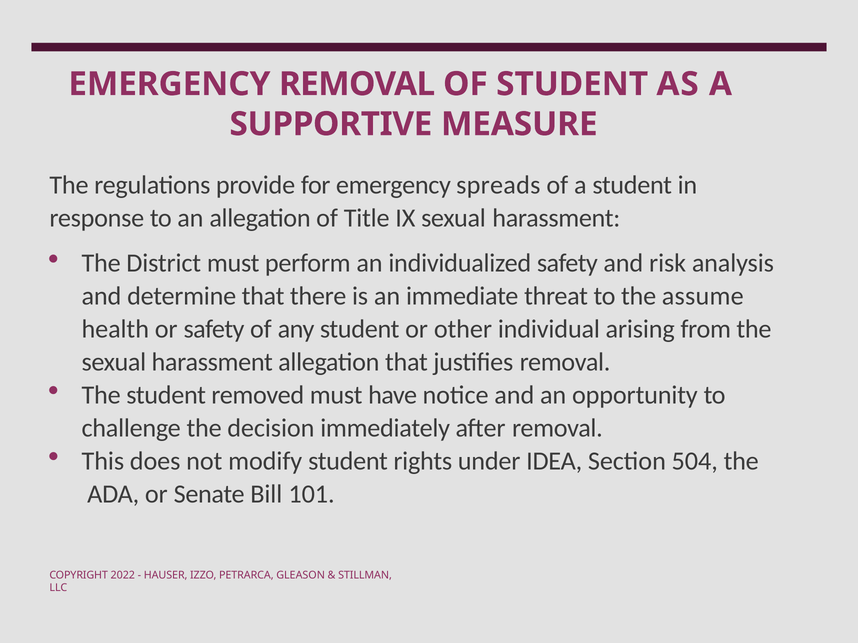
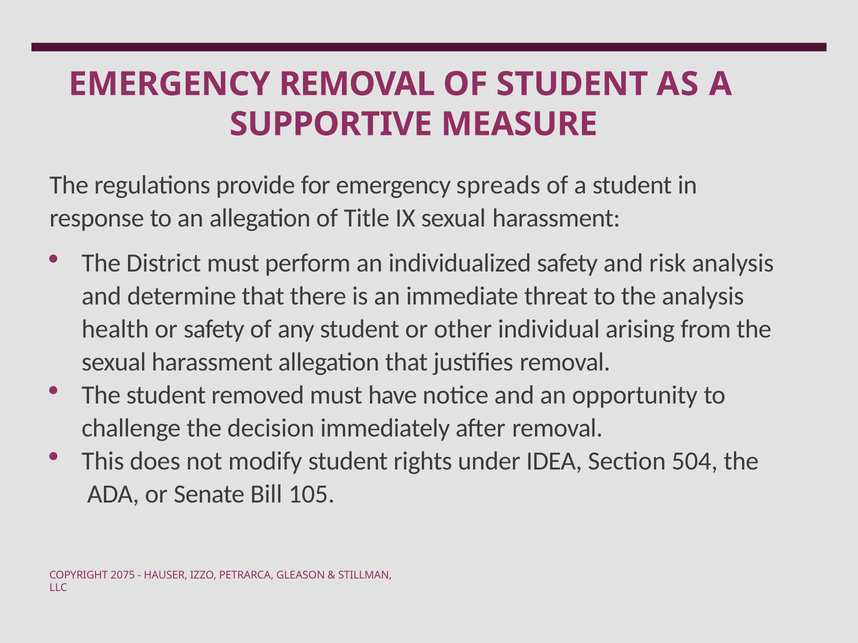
the assume: assume -> analysis (703, 296)
101: 101 -> 105 (312, 494)
2022: 2022 -> 2075 (123, 575)
